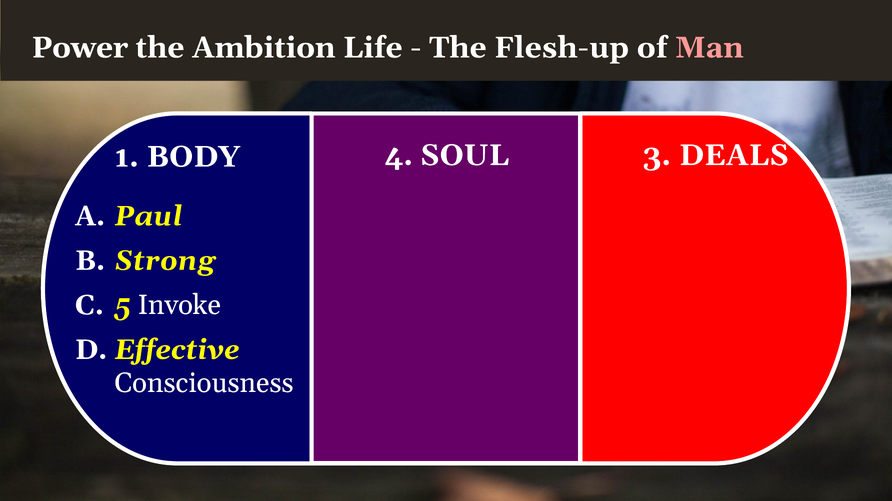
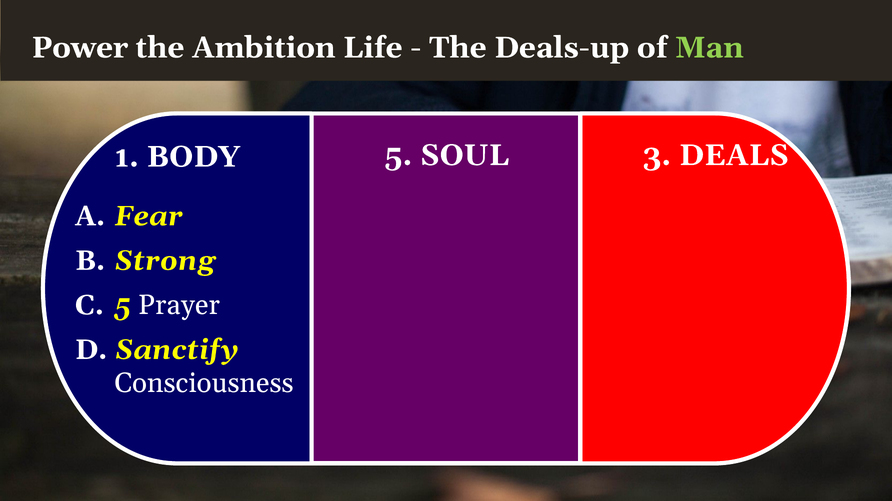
Flesh-up: Flesh-up -> Deals-up (562, 48)
Man colour: pink -> light green (709, 48)
BODY 4: 4 -> 5 (398, 155)
Paul: Paul -> Fear (149, 216)
Invoke: Invoke -> Prayer (179, 306)
Effective: Effective -> Sanctify (177, 350)
